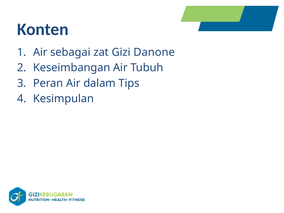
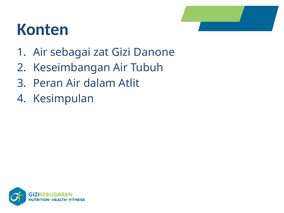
Tips: Tips -> Atlit (129, 83)
